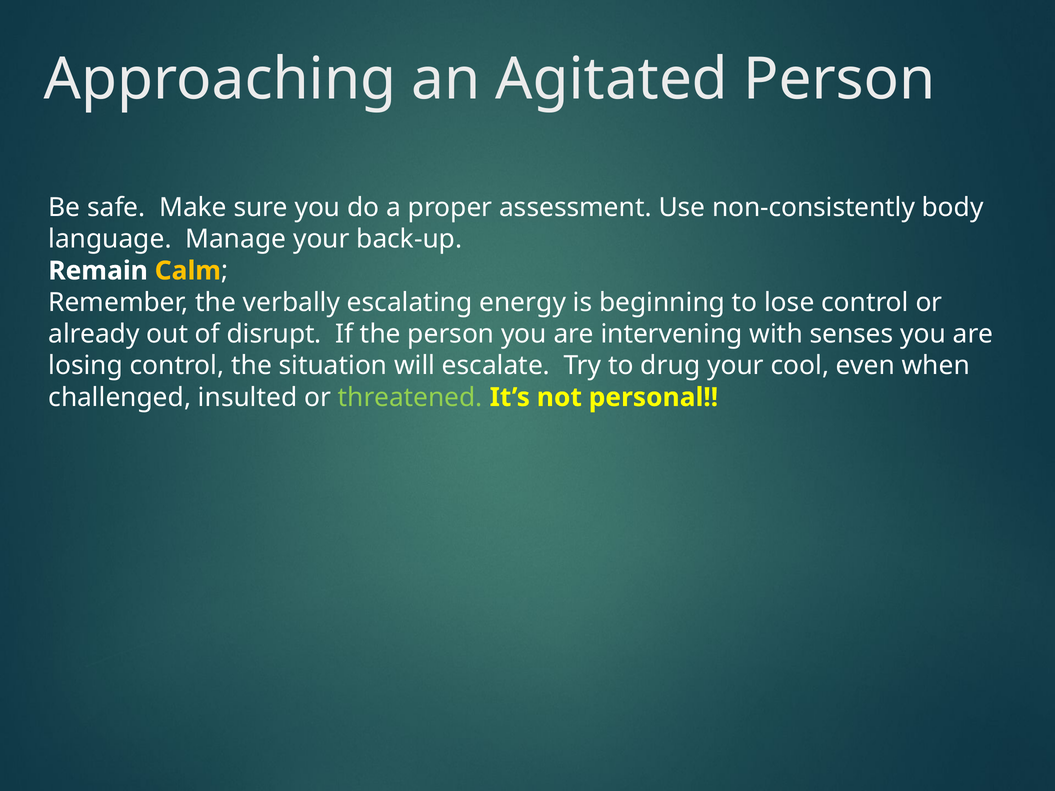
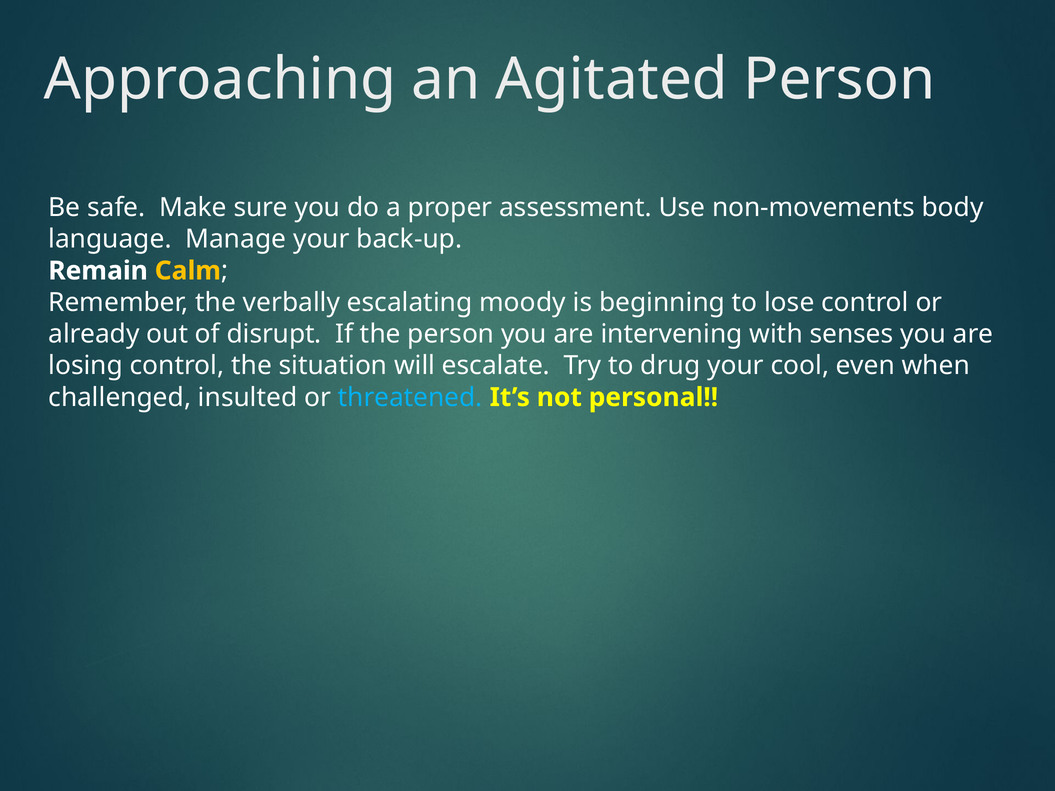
non-consistently: non-consistently -> non-movements (814, 208)
energy: energy -> moody (522, 303)
threatened colour: light green -> light blue (410, 397)
